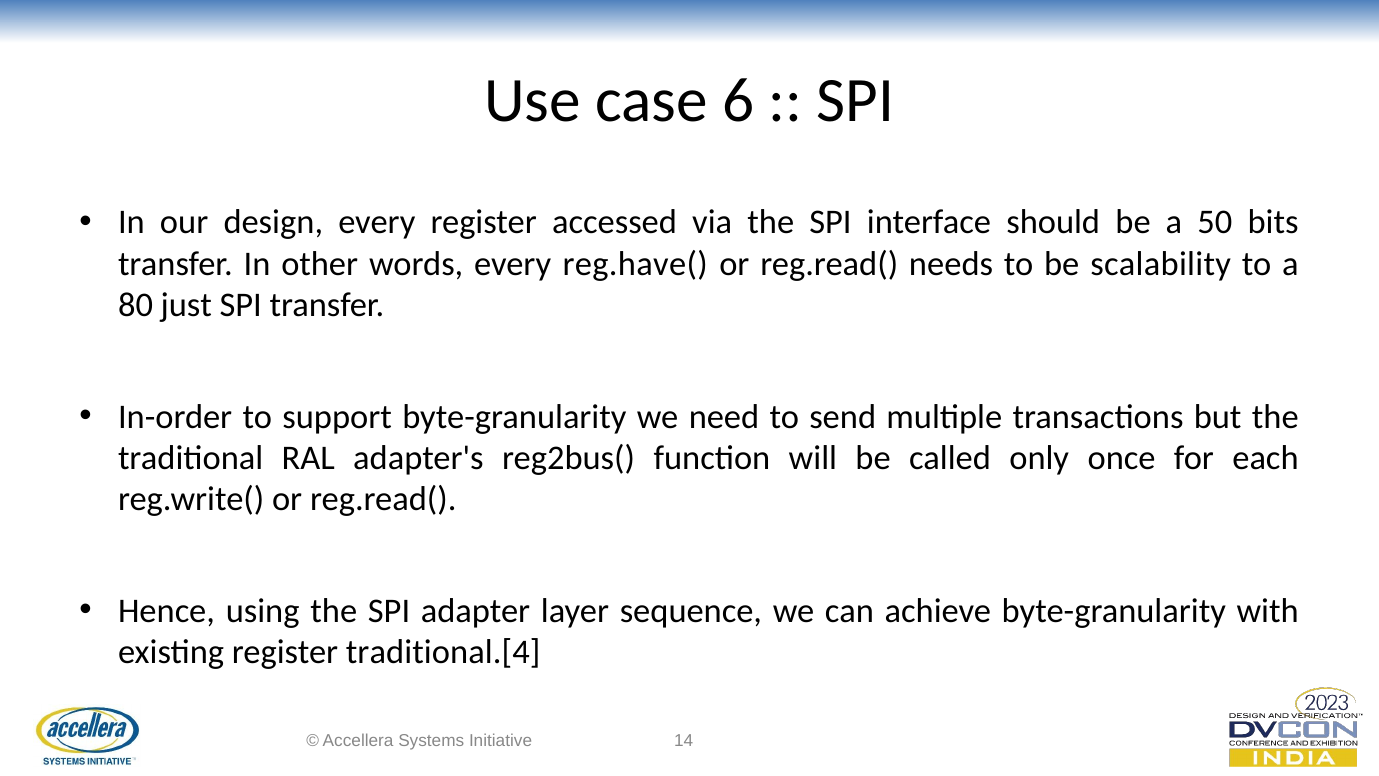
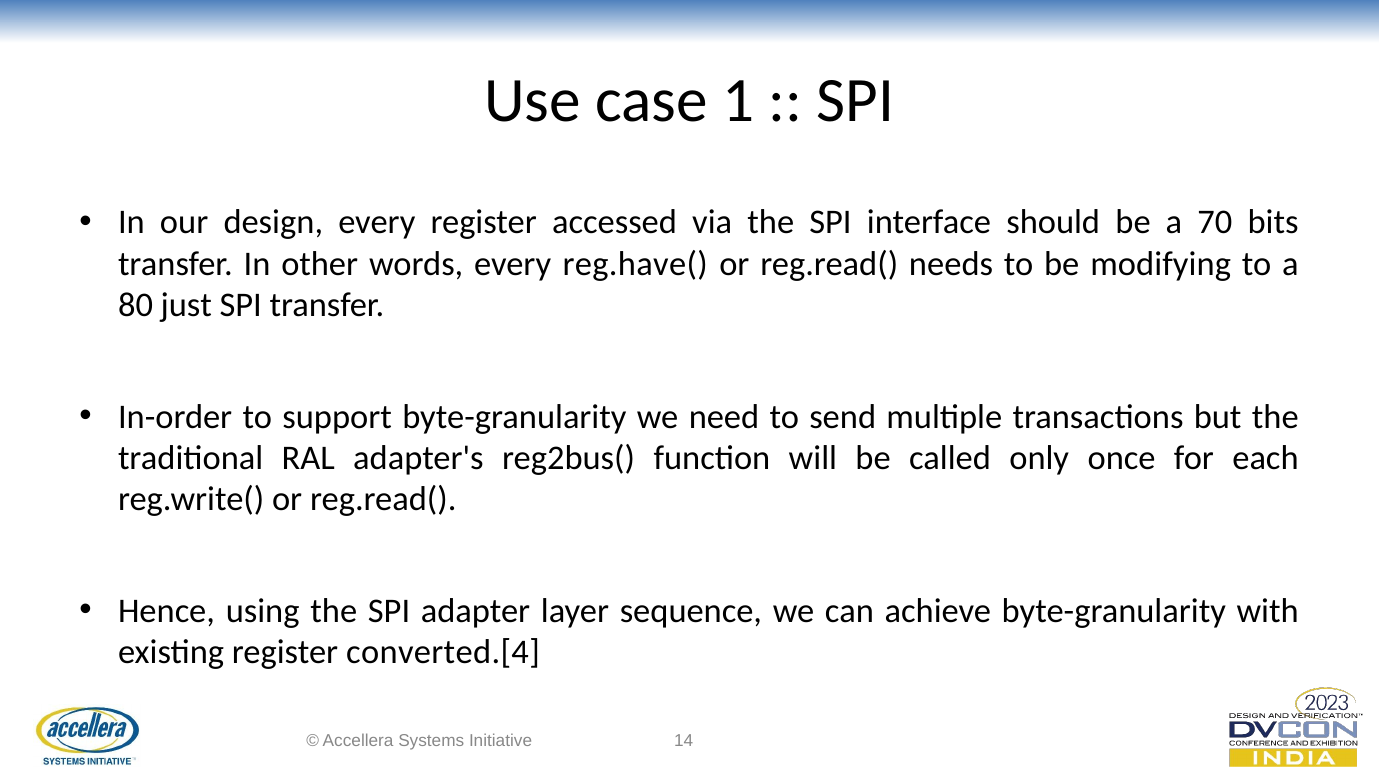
6: 6 -> 1 (738, 100)
50: 50 -> 70 (1215, 222)
scalability: scalability -> modifying (1161, 264)
traditional.[4: traditional.[4 -> converted.[4 (443, 652)
